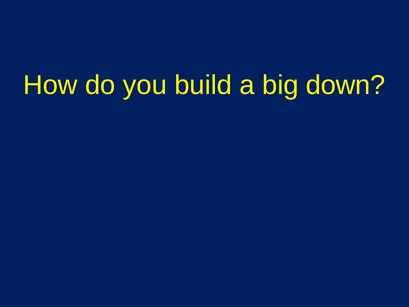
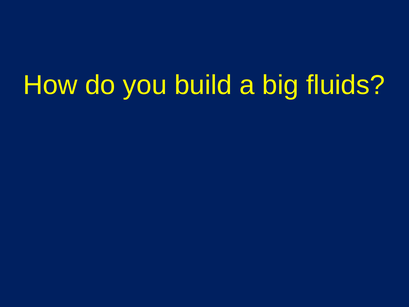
down: down -> fluids (345, 85)
